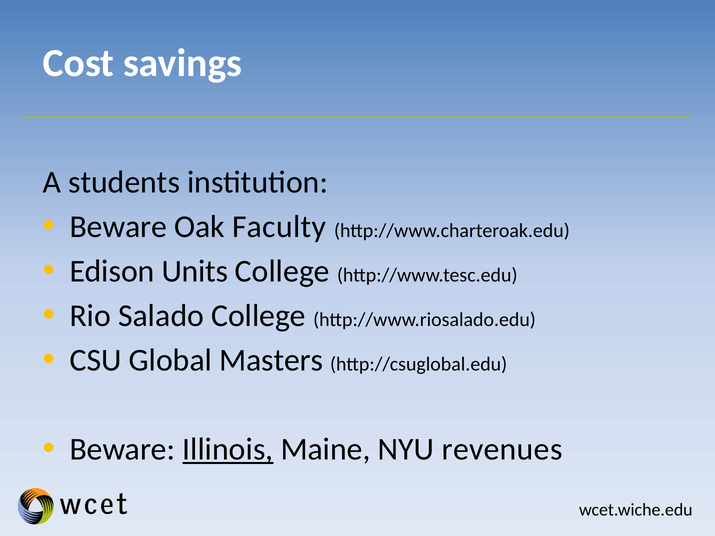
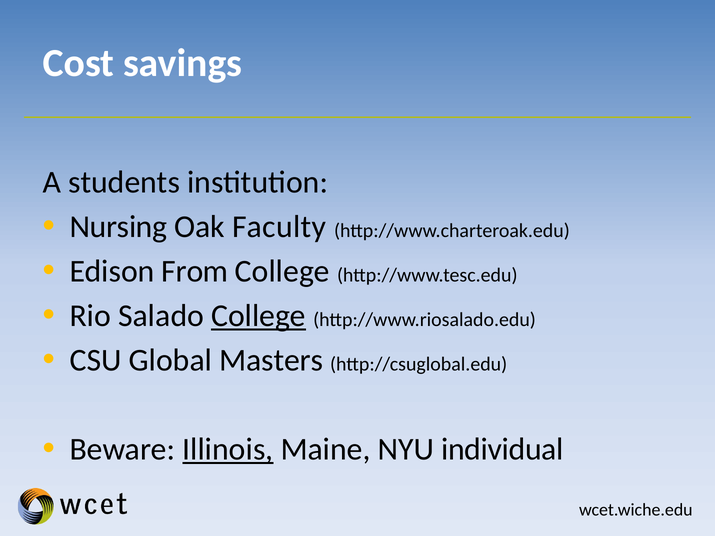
Beware: Beware -> Nursing (118, 227)
Units: Units -> From (195, 272)
College underline: none -> present (258, 316)
revenues: revenues -> individual (502, 450)
